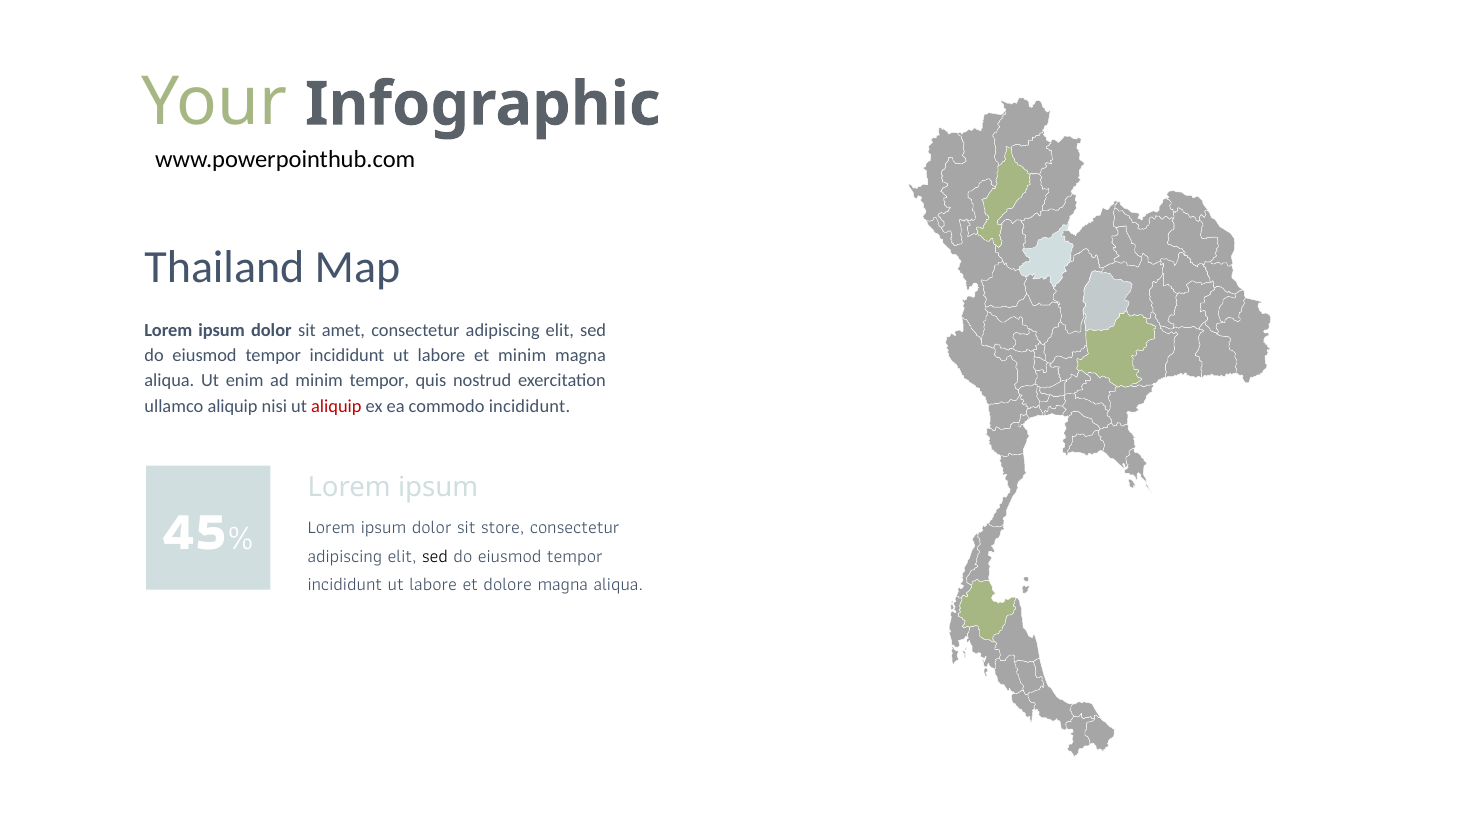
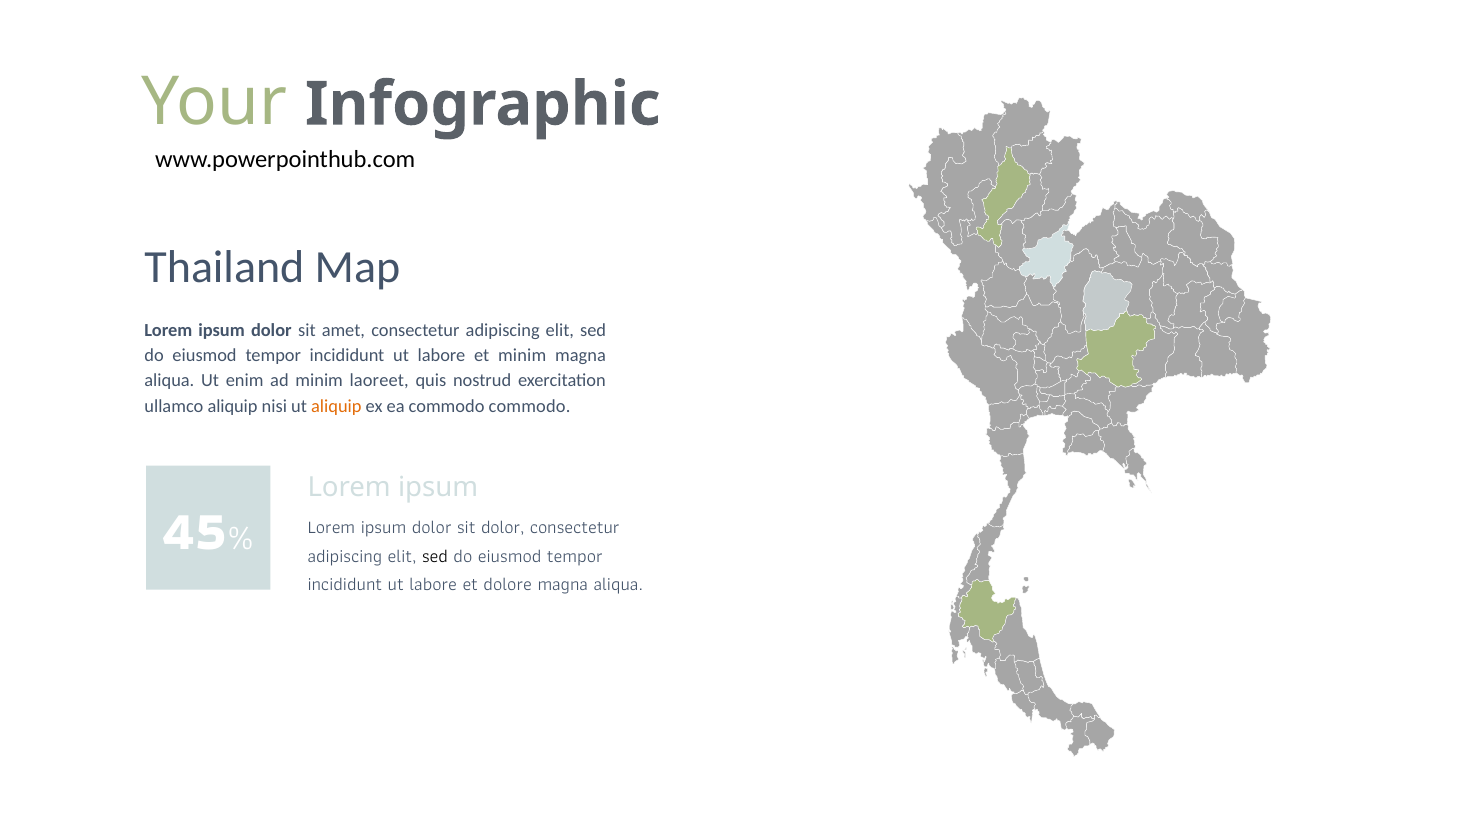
minim tempor: tempor -> laoreet (379, 381)
aliquip colour: red -> orange (336, 406)
commodo incididunt: incididunt -> commodo (530, 406)
sit store: store -> dolor (503, 527)
